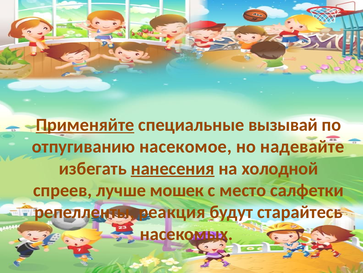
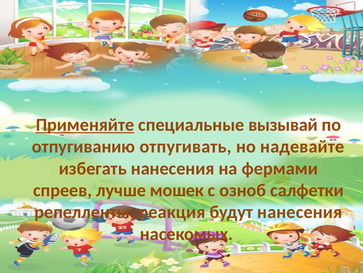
насекомое: насекомое -> отпугивать (186, 146)
нанесения underline: present -> none (173, 168)
холодной: холодной -> фермами (280, 168)
место: место -> озноб (243, 190)
будут старайтесь: старайтесь -> нанесения (300, 212)
